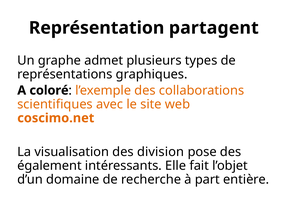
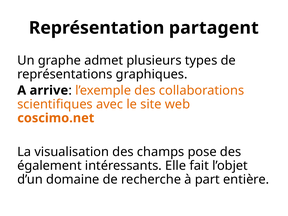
coloré: coloré -> arrive (49, 90)
division: division -> champs (161, 152)
